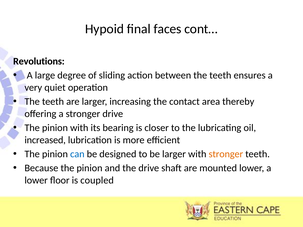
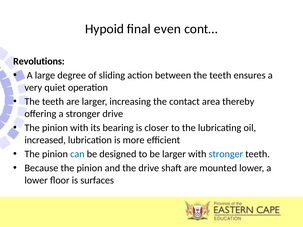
faces: faces -> even (167, 29)
stronger colour: orange -> blue (226, 154)
coupled: coupled -> surfaces (97, 180)
